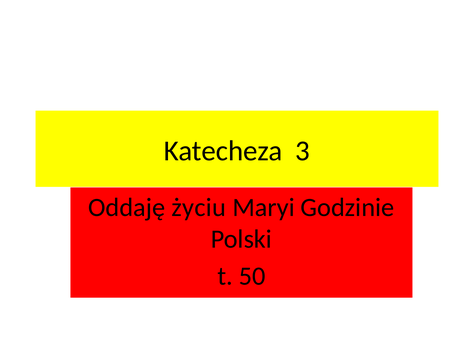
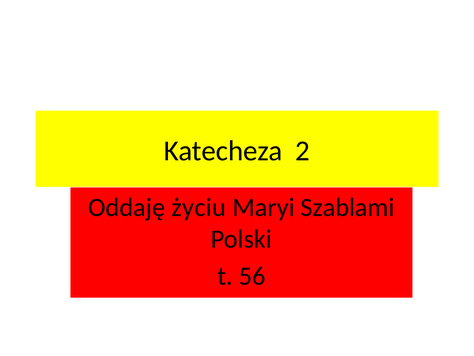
3: 3 -> 2 (303, 151)
Godzinie: Godzinie -> Szablami (348, 207)
50: 50 -> 56 (252, 276)
